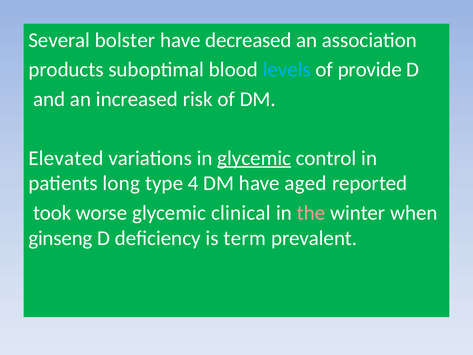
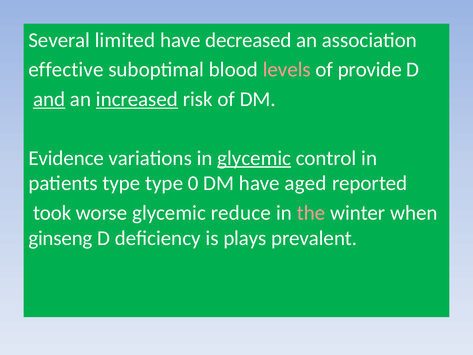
bolster: bolster -> limited (125, 40)
products: products -> effective (66, 70)
levels colour: light blue -> pink (287, 70)
and underline: none -> present (49, 99)
increased underline: none -> present (137, 99)
Elevated: Elevated -> Evidence (66, 158)
patients long: long -> type (121, 183)
4: 4 -> 0 (193, 183)
clinical: clinical -> reduce (241, 213)
term: term -> plays (245, 238)
